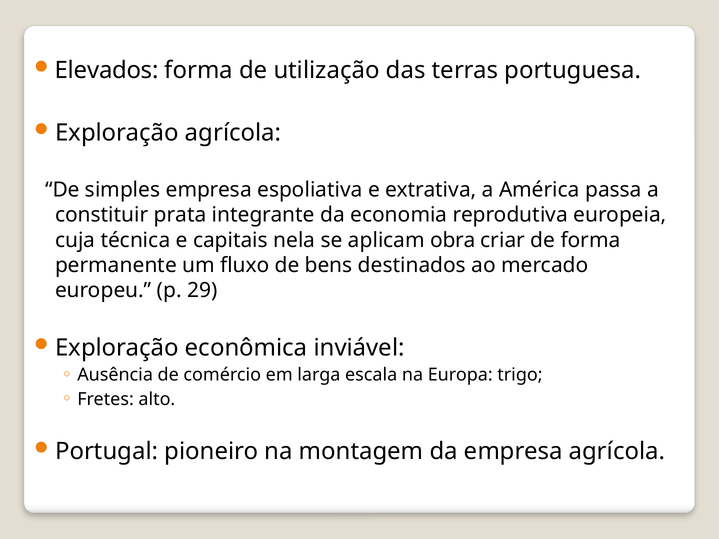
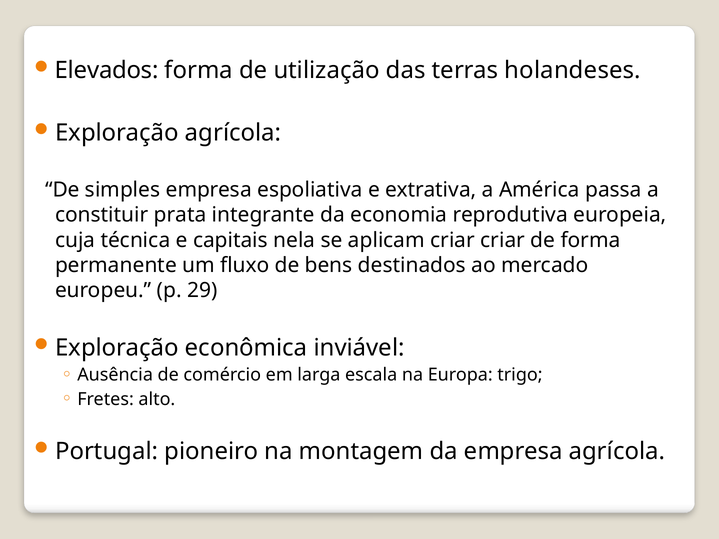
portuguesa: portuguesa -> holandeses (573, 71)
aplicam obra: obra -> criar (453, 240)
